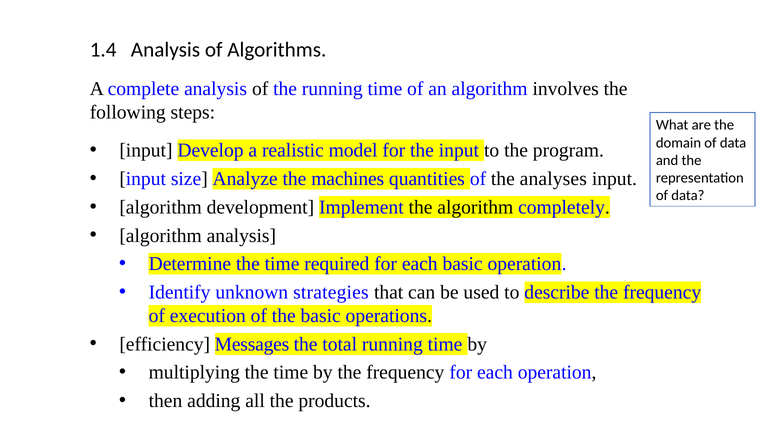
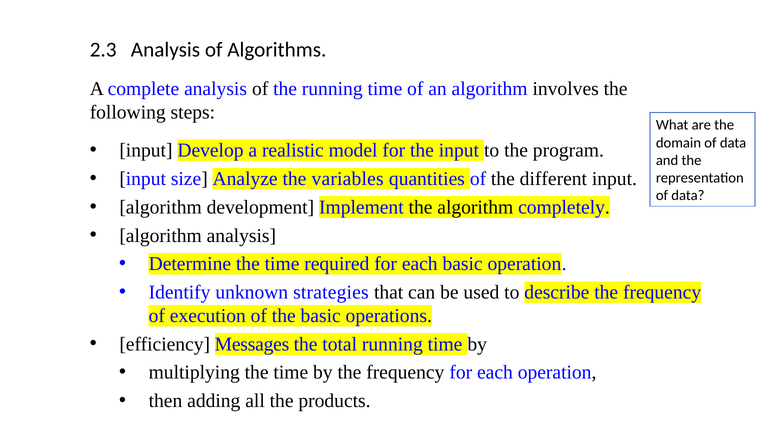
1.4: 1.4 -> 2.3 (103, 50)
machines: machines -> variables (348, 179)
analyses: analyses -> different (553, 179)
